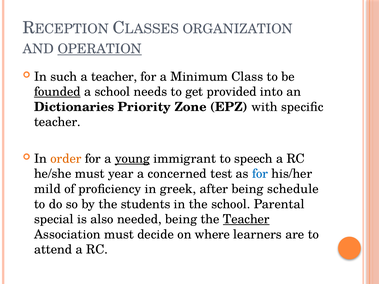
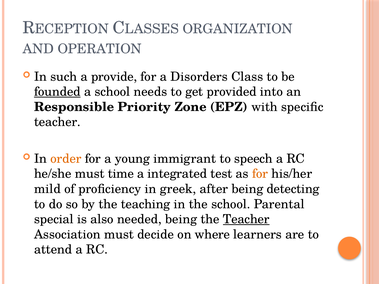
OPERATION underline: present -> none (100, 49)
a teacher: teacher -> provide (114, 77)
Minimum: Minimum -> Disorders (199, 77)
Dictionaries: Dictionaries -> Responsible (74, 107)
young underline: present -> none (132, 159)
year: year -> time (121, 174)
concerned: concerned -> integrated (177, 174)
for colour: blue -> orange (260, 174)
schedule: schedule -> detecting (293, 189)
students: students -> teaching (146, 204)
